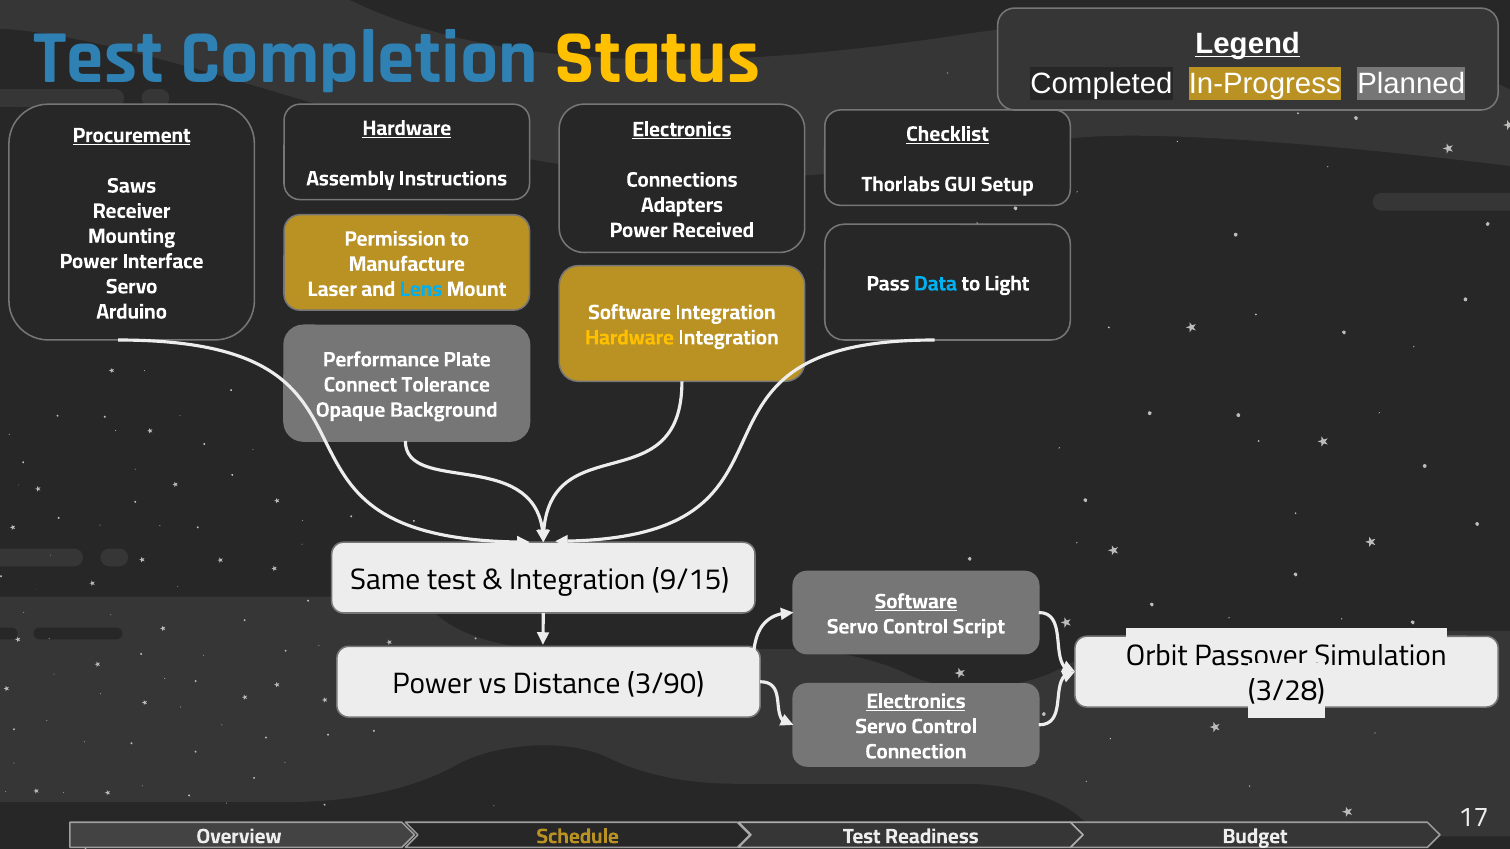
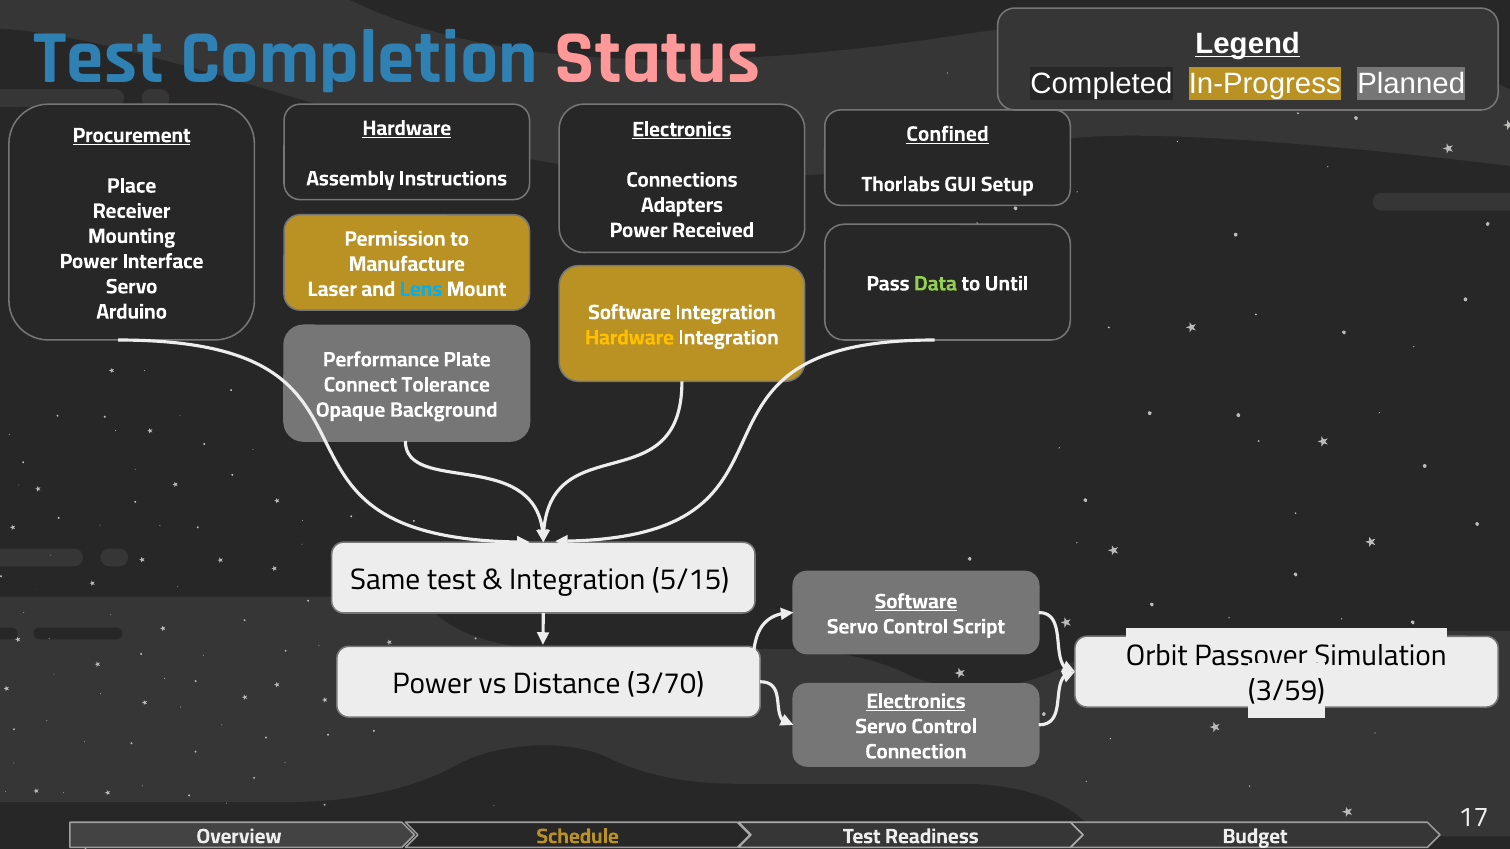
Status colour: yellow -> pink (658, 57)
Checklist: Checklist -> Confined (947, 134)
Saws: Saws -> Place (132, 186)
Data colour: light blue -> light green (936, 284)
Light: Light -> Until (1007, 284)
9/15: 9/15 -> 5/15 (691, 580)
3/90: 3/90 -> 3/70 (666, 684)
3/28: 3/28 -> 3/59 (1286, 692)
